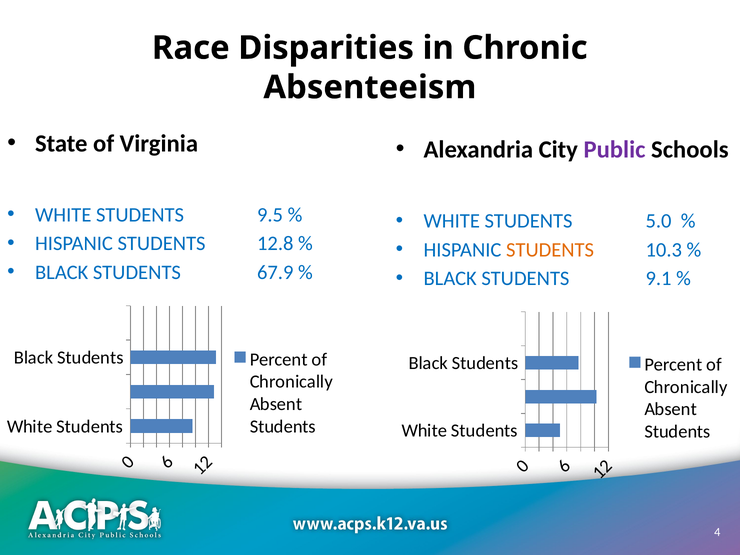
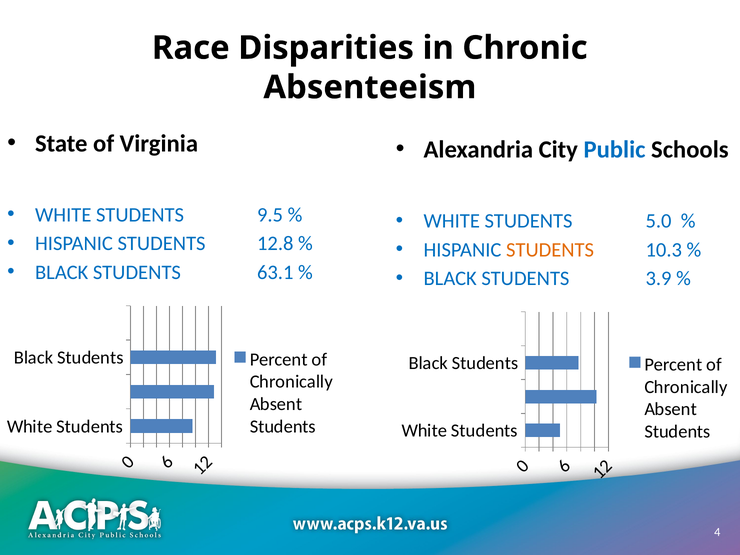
Public colour: purple -> blue (615, 150)
67.9: 67.9 -> 63.1 (275, 272)
9.1: 9.1 -> 3.9 (659, 279)
